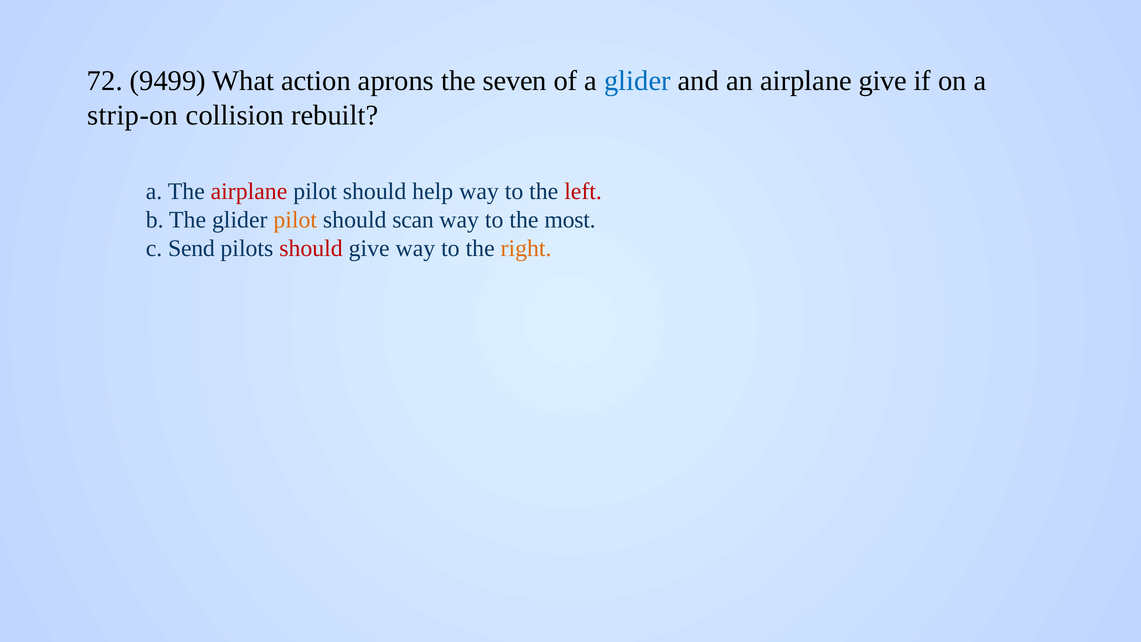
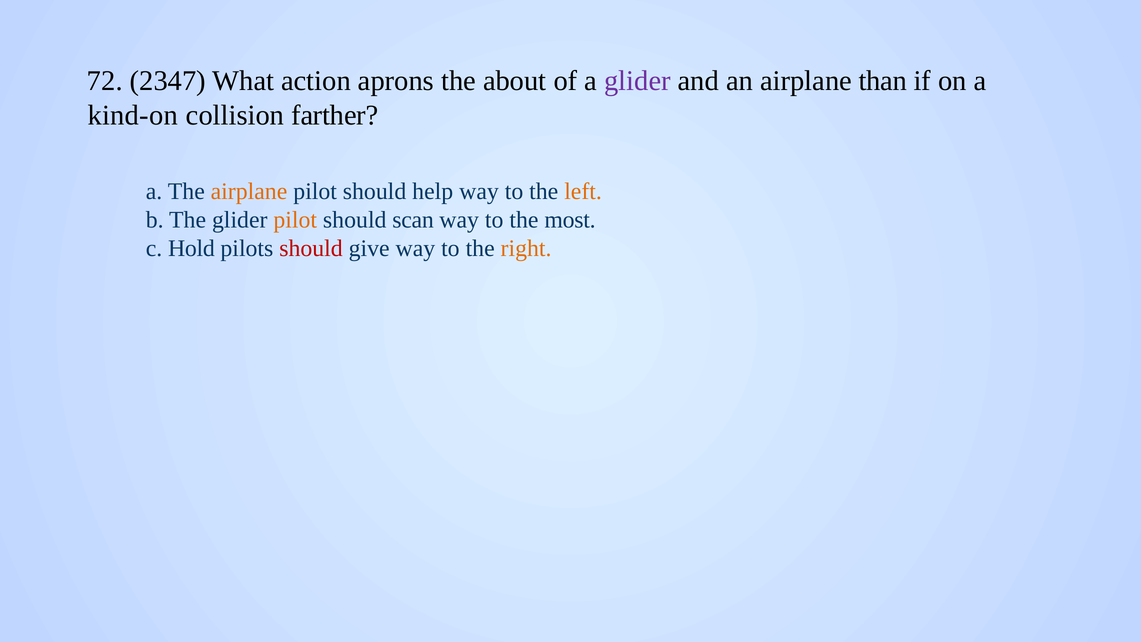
9499: 9499 -> 2347 (168, 81)
seven: seven -> about (515, 81)
glider colour: blue -> purple (637, 81)
airplane give: give -> than (883, 81)
strip-on: strip-on -> kind-on (133, 115)
rebuilt: rebuilt -> farther (335, 115)
airplane colour: red -> orange (249, 191)
left colour: red -> orange (583, 191)
Send: Send -> Hold (191, 248)
